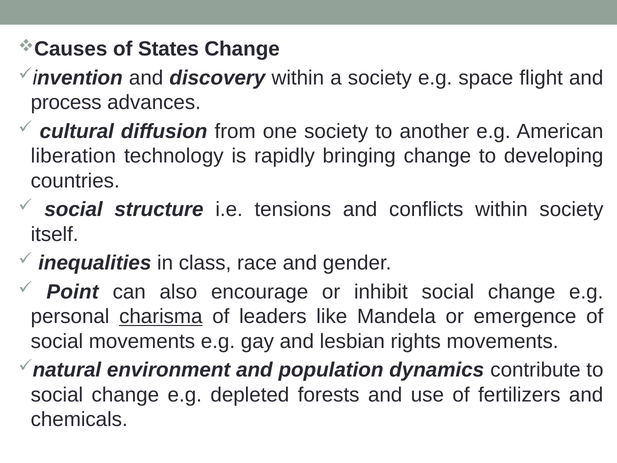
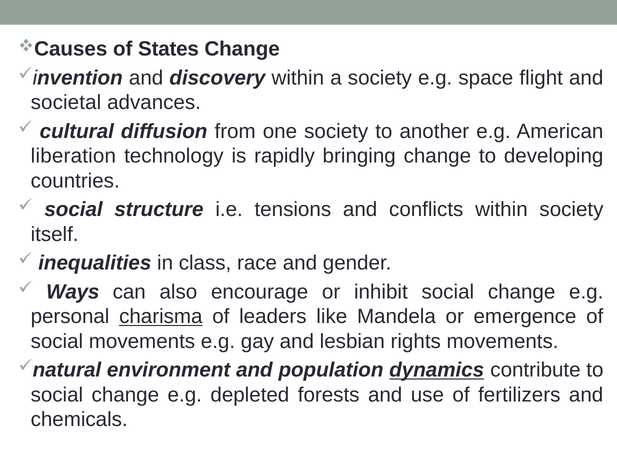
process: process -> societal (66, 102)
Point: Point -> Ways (73, 292)
dynamics underline: none -> present (437, 370)
